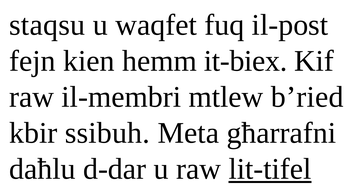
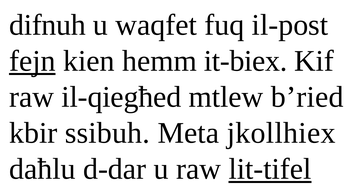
staqsu: staqsu -> difnuh (47, 25)
fejn underline: none -> present (32, 61)
il-membri: il-membri -> il-qiegħed (121, 97)
għarrafni: għarrafni -> jkollhiex (281, 133)
